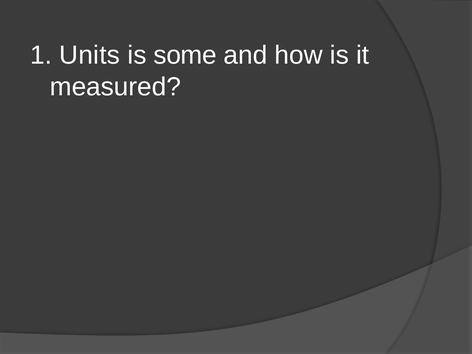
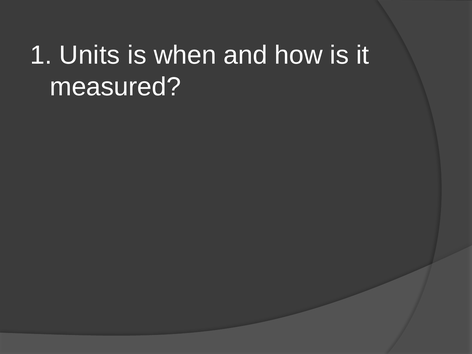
some: some -> when (185, 55)
